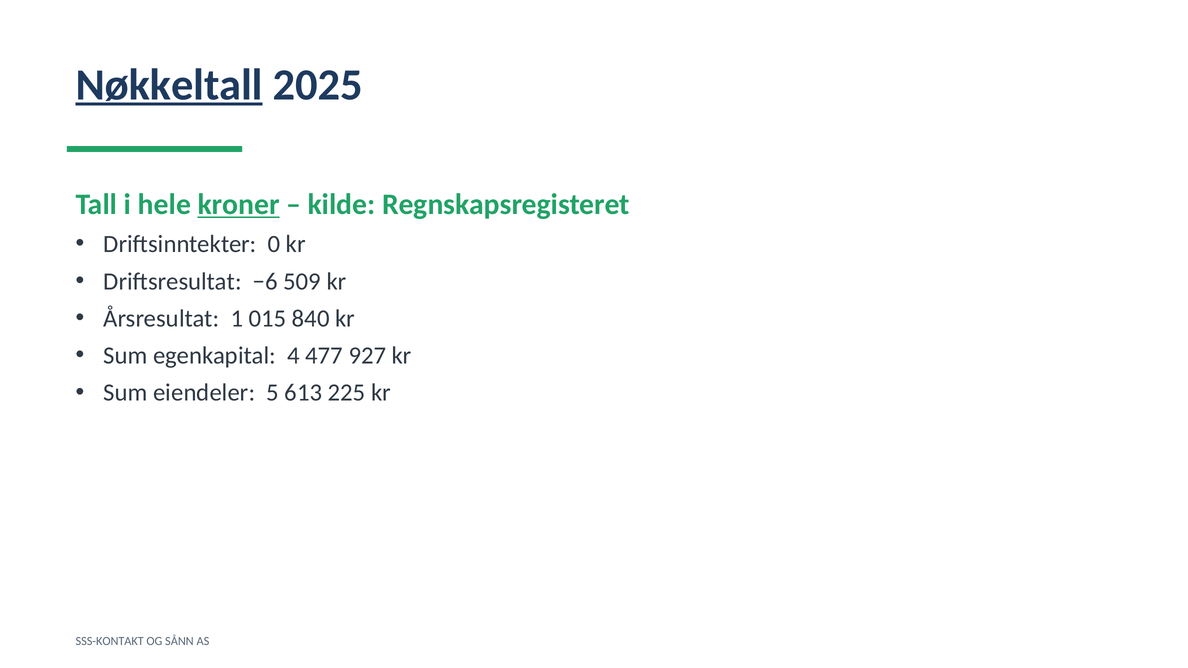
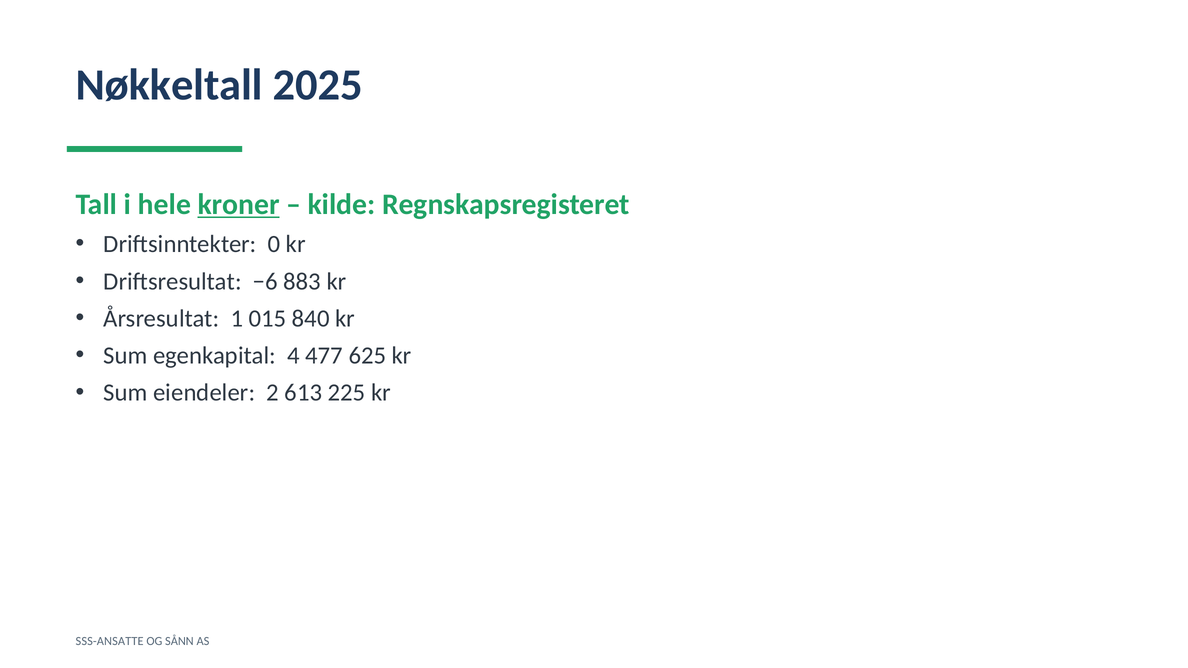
Nøkkeltall underline: present -> none (169, 85)
509: 509 -> 883 (302, 281)
927: 927 -> 625 (367, 356)
5: 5 -> 2 (273, 393)
SSS-KONTAKT: SSS-KONTAKT -> SSS-ANSATTE (110, 641)
